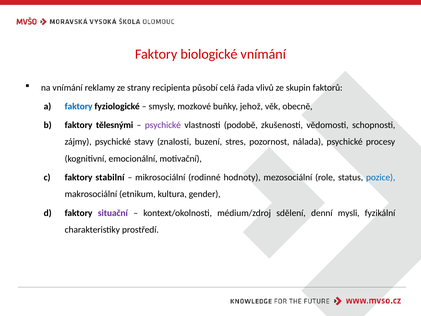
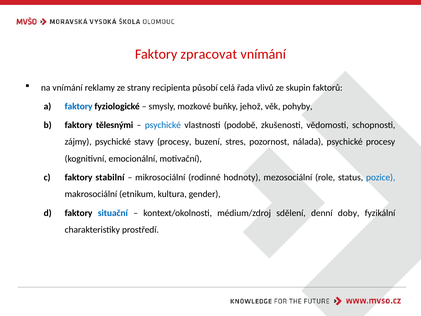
biologické: biologické -> zpracovat (209, 54)
obecně: obecně -> pohyby (297, 106)
psychické colour: purple -> blue (163, 125)
stavy znalosti: znalosti -> procesy (174, 142)
situační colour: purple -> blue (113, 213)
mysli: mysli -> doby (349, 213)
